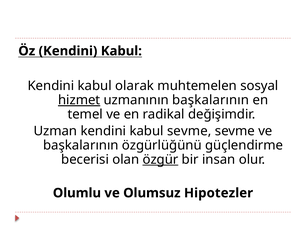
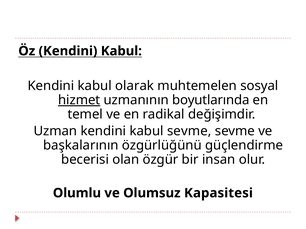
uzmanının başkalarının: başkalarının -> boyutlarında (211, 100)
özgür underline: present -> none (160, 160)
Hipotezler: Hipotezler -> Kapasitesi (219, 193)
